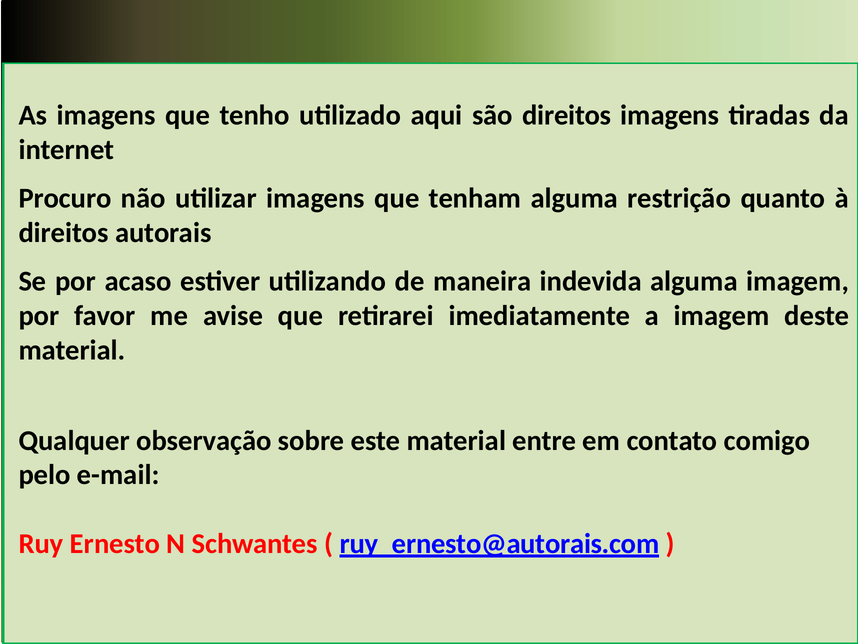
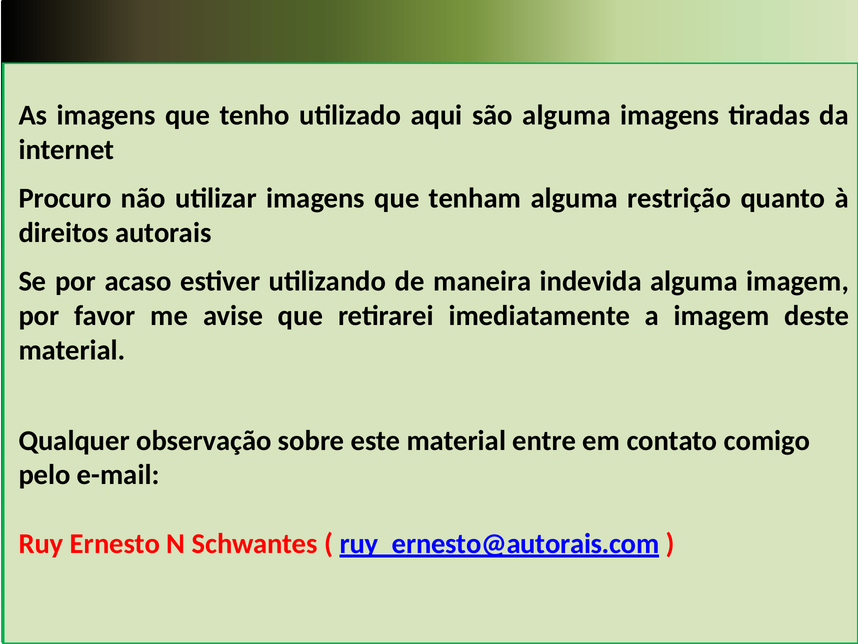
são direitos: direitos -> alguma (567, 115)
